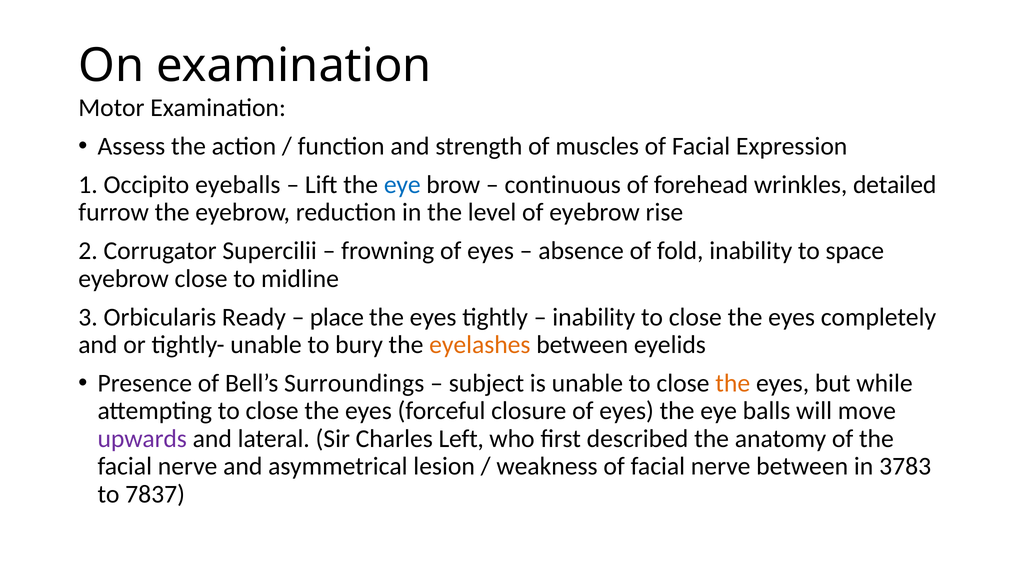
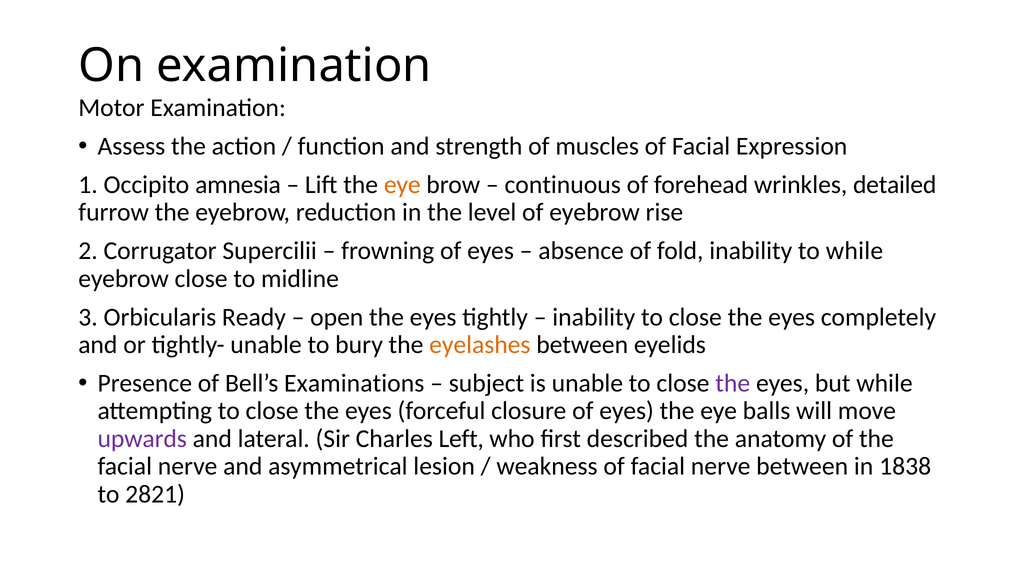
eyeballs: eyeballs -> amnesia (238, 185)
eye colour: blue -> orange (402, 185)
to space: space -> while (855, 251)
place: place -> open (337, 317)
Surroundings: Surroundings -> Examinations (354, 383)
the colour: orange -> purple (733, 383)
3783: 3783 -> 1838 (905, 466)
7837: 7837 -> 2821 (155, 494)
